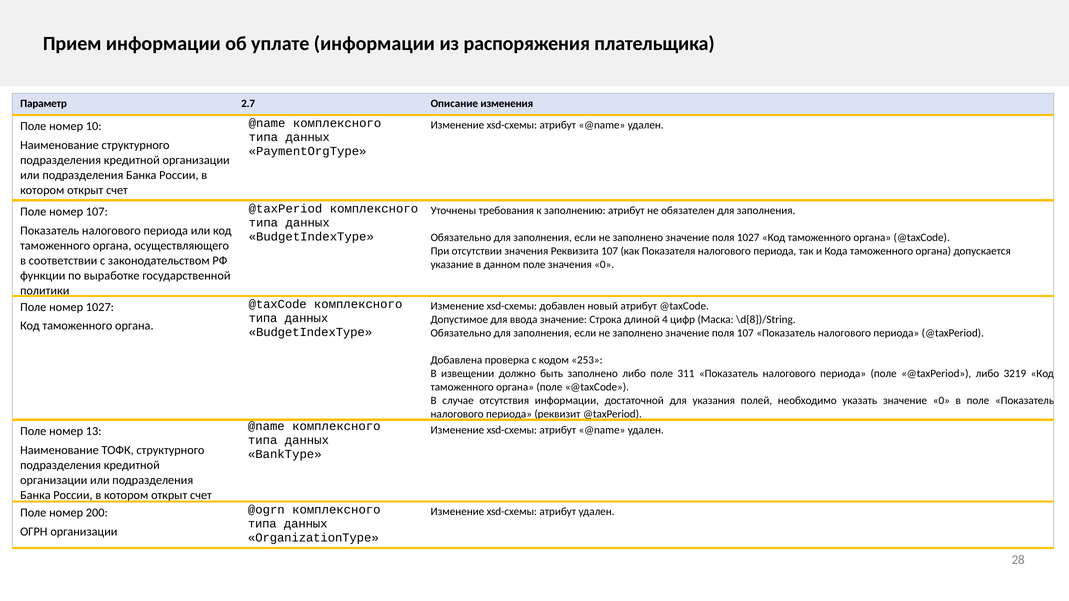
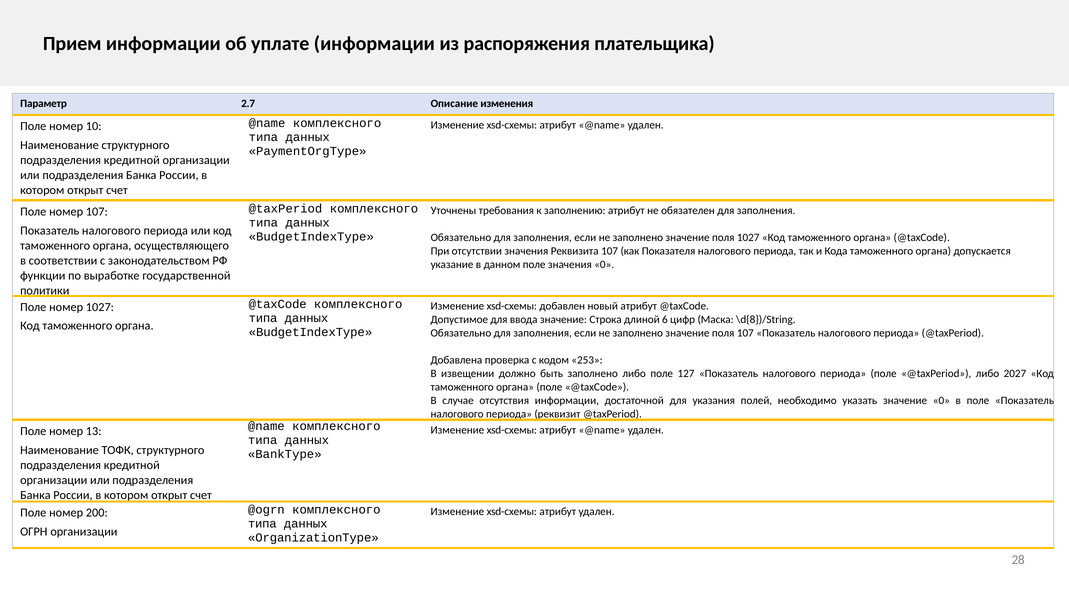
4: 4 -> 6 (665, 320)
311: 311 -> 127 (686, 374)
3219: 3219 -> 2027 (1015, 374)
